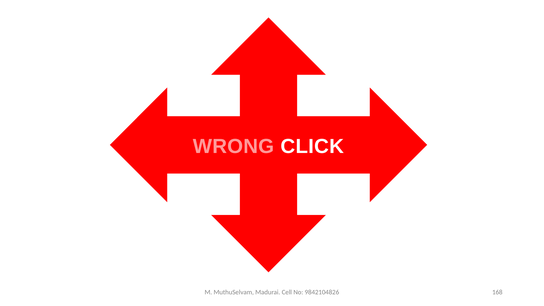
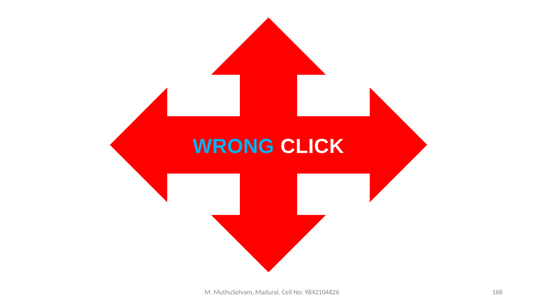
WRONG colour: pink -> light blue (233, 146)
